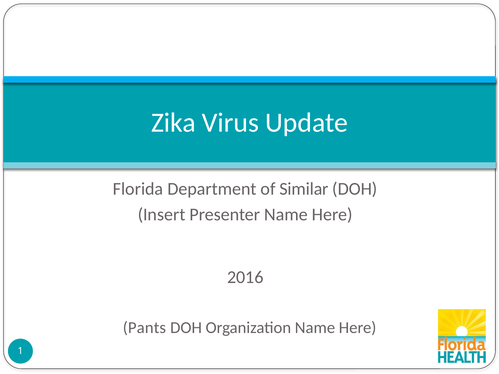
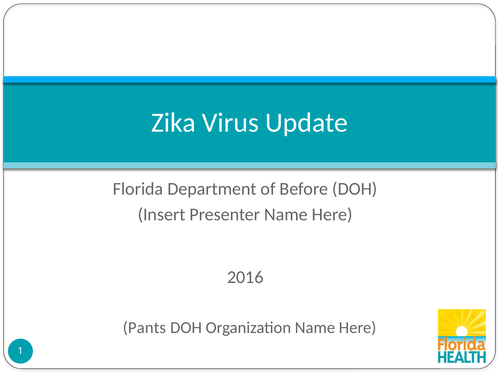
Similar: Similar -> Before (304, 189)
